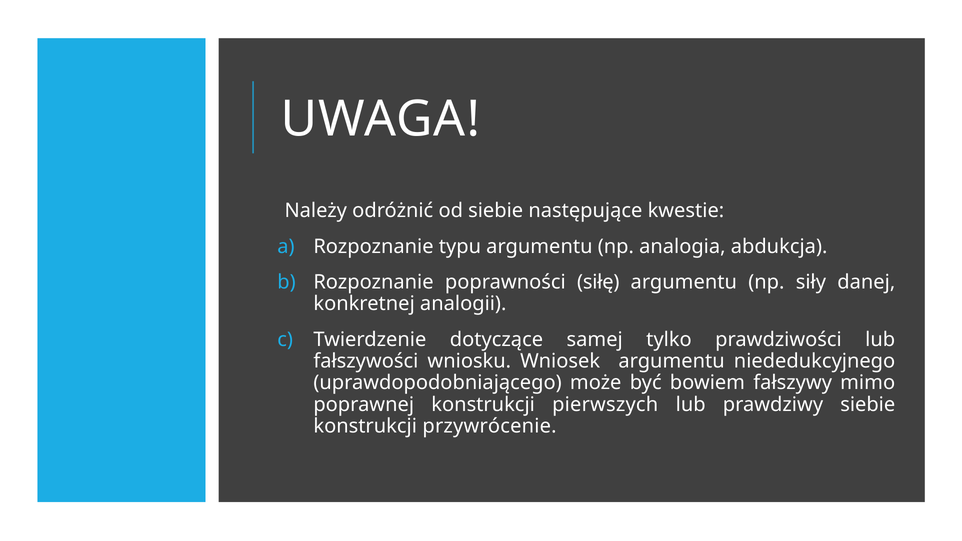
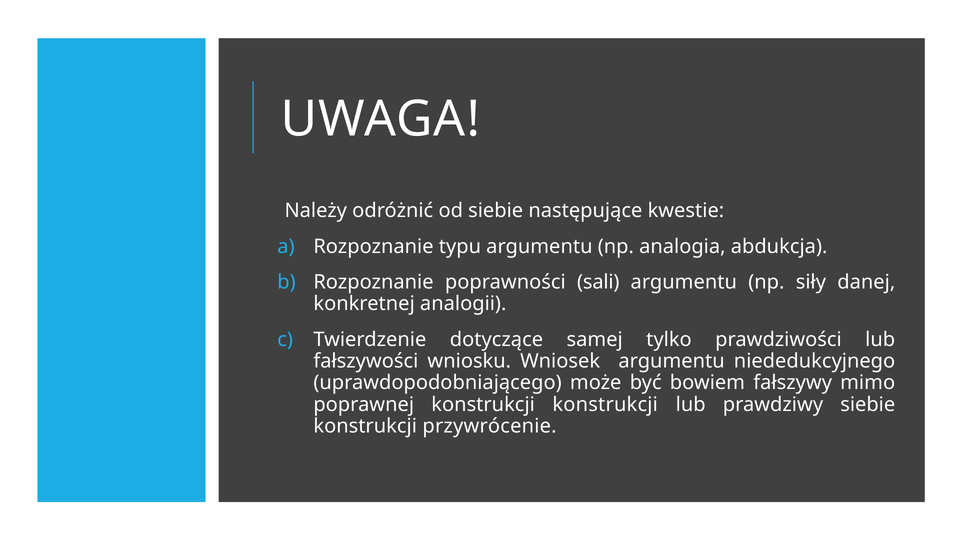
siłę: siłę -> sali (598, 282)
konstrukcji pierwszych: pierwszych -> konstrukcji (605, 405)
